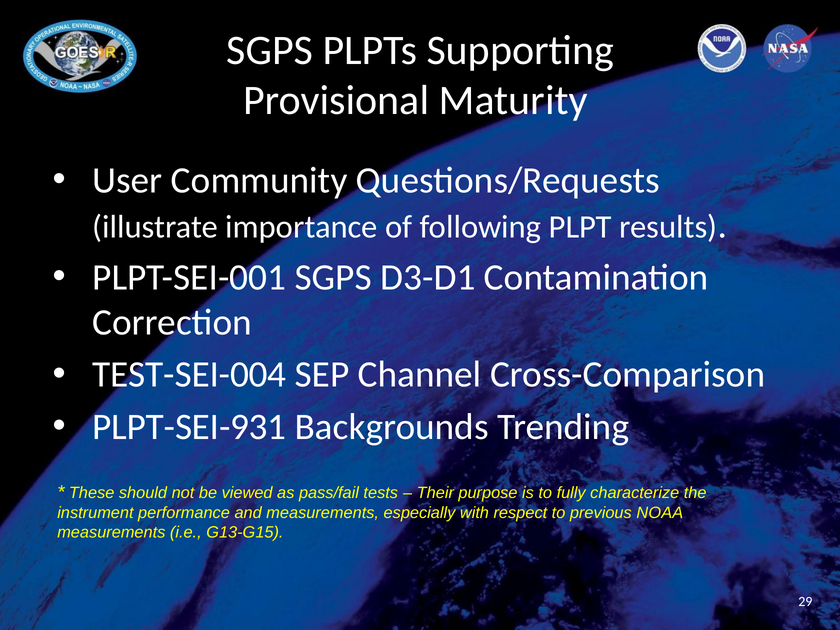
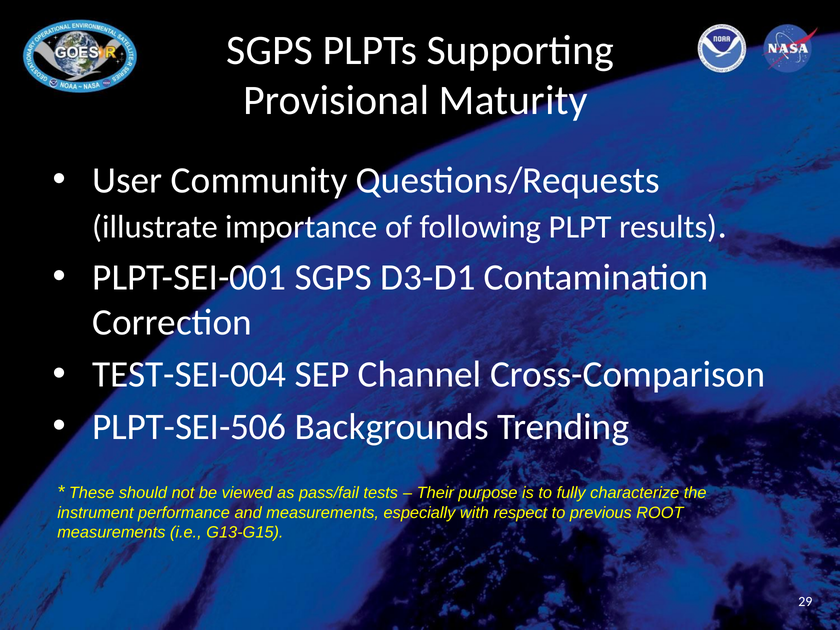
PLPT-SEI-931: PLPT-SEI-931 -> PLPT-SEI-506 (189, 427)
NOAA: NOAA -> ROOT (660, 513)
